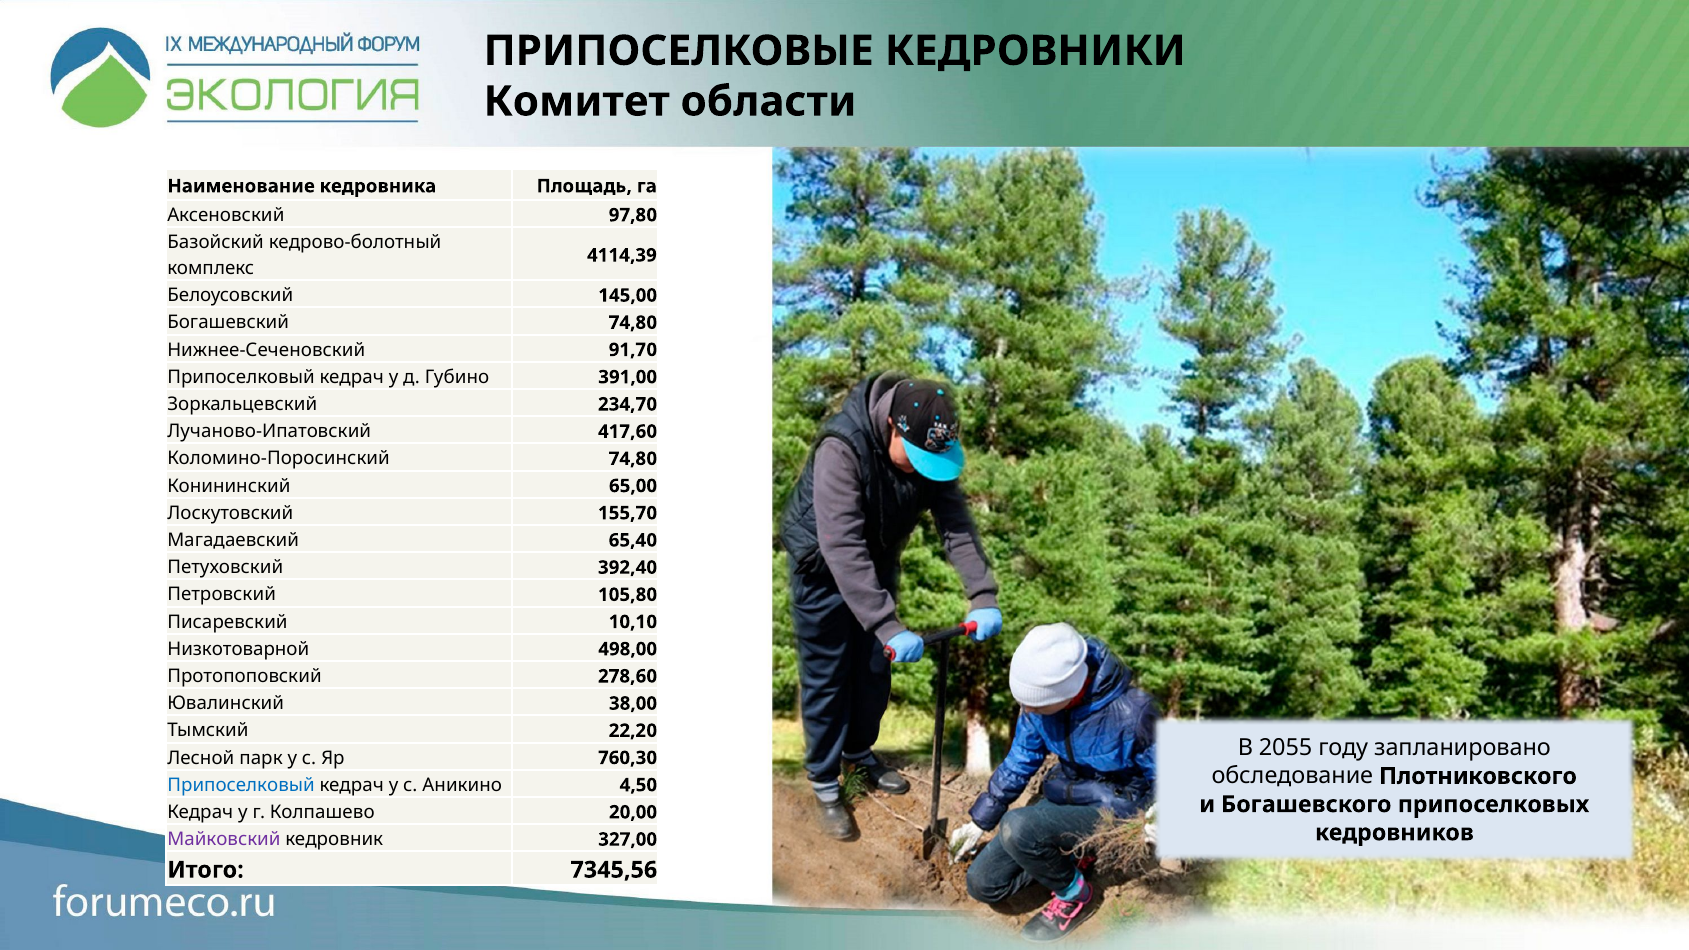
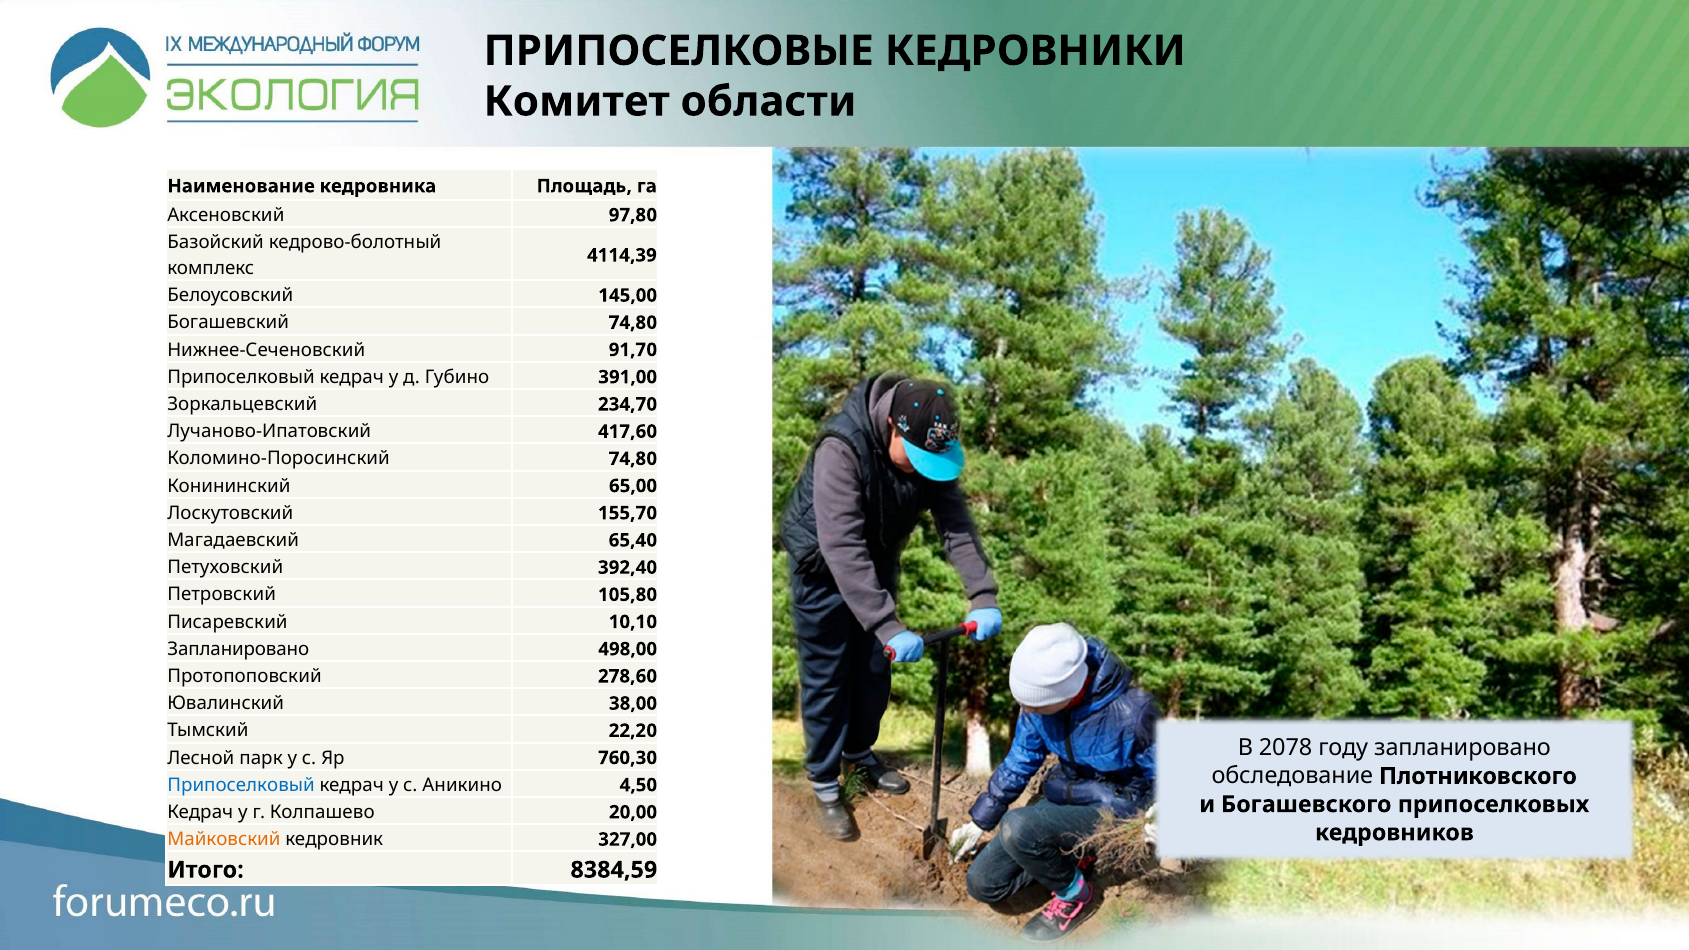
Низкотоварной: Низкотоварной -> Запланировано (238, 649)
2055: 2055 -> 2078 (1286, 748)
Майковский colour: purple -> orange (224, 840)
7345,56: 7345,56 -> 8384,59 (614, 870)
